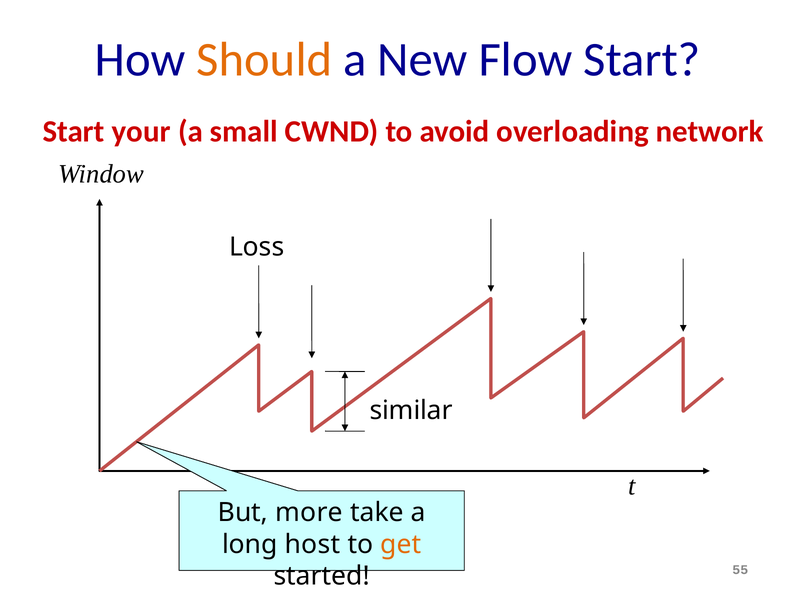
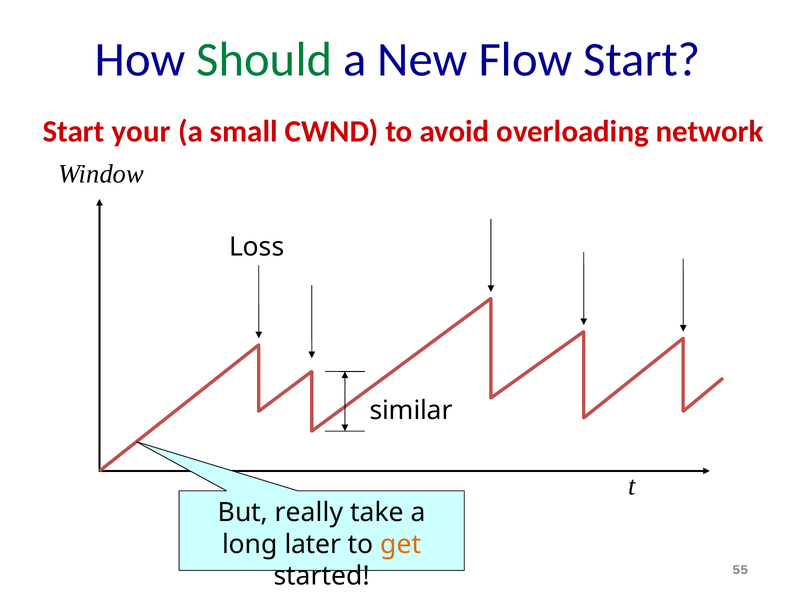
Should colour: orange -> green (264, 60)
more: more -> really (309, 513)
host: host -> later (313, 544)
